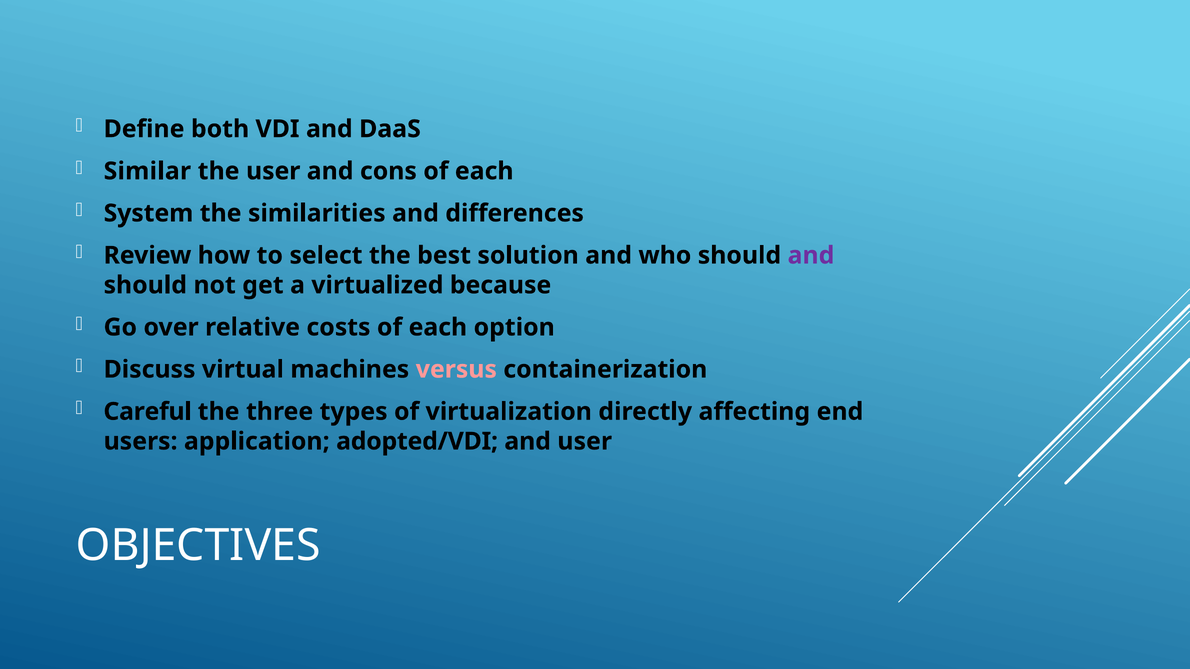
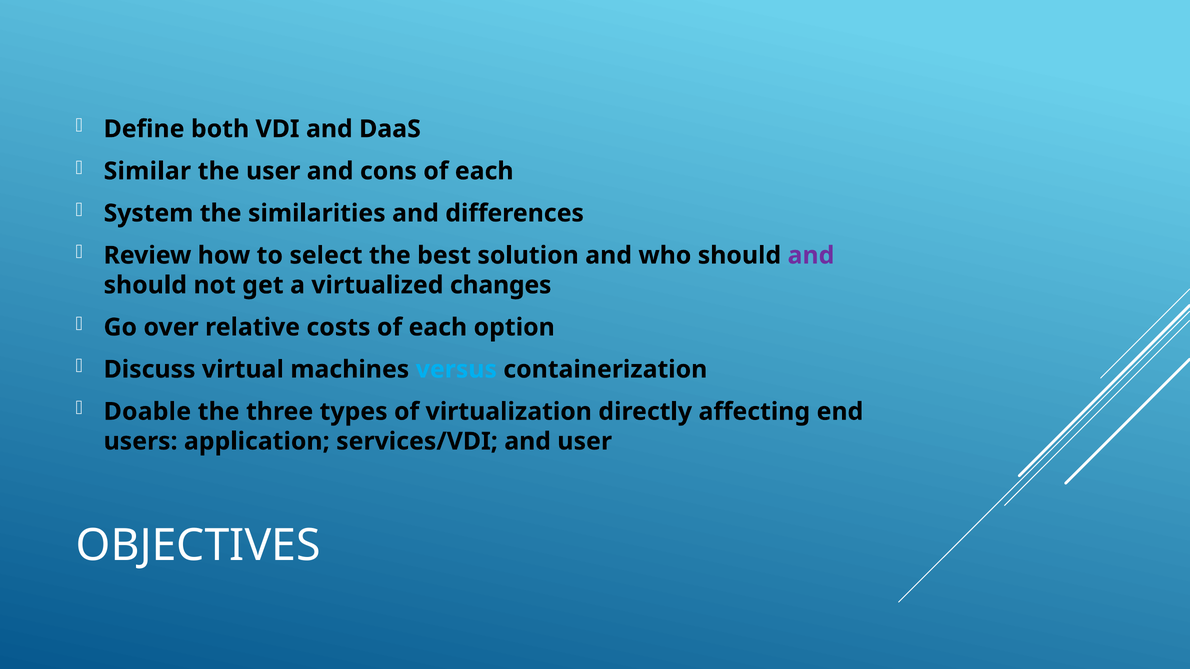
because: because -> changes (501, 285)
versus colour: pink -> light blue (456, 370)
Careful: Careful -> Doable (147, 412)
adopted/VDI: adopted/VDI -> services/VDI (417, 442)
